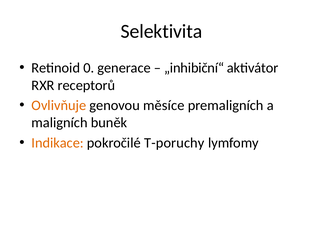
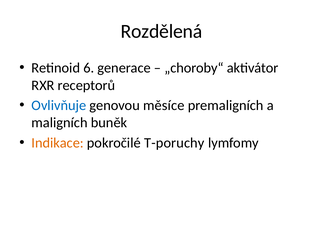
Selektivita: Selektivita -> Rozdělená (162, 31)
0: 0 -> 6 (89, 68)
„inhibiční“: „inhibiční“ -> „choroby“ (194, 68)
Ovlivňuje colour: orange -> blue (59, 105)
